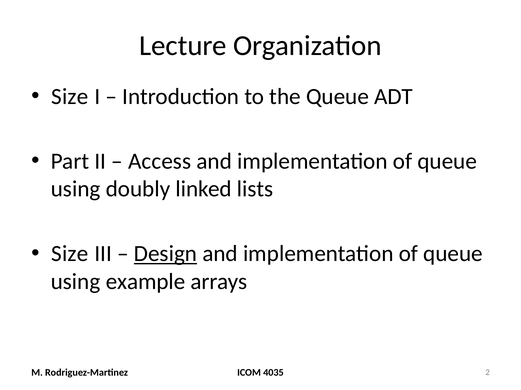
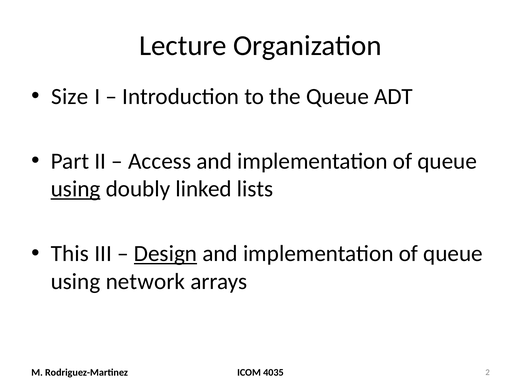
using underline: none -> present (76, 189)
Size: Size -> This (70, 254)
example: example -> network (145, 282)
